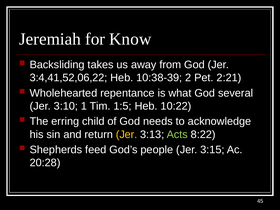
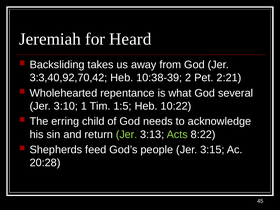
Know: Know -> Heard (130, 39)
3:4,41,52,06,22: 3:4,41,52,06,22 -> 3:3,40,92,70,42 (69, 78)
Jer colour: yellow -> light green (127, 134)
